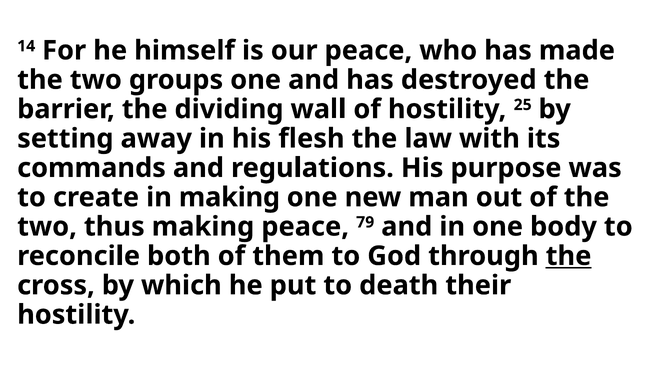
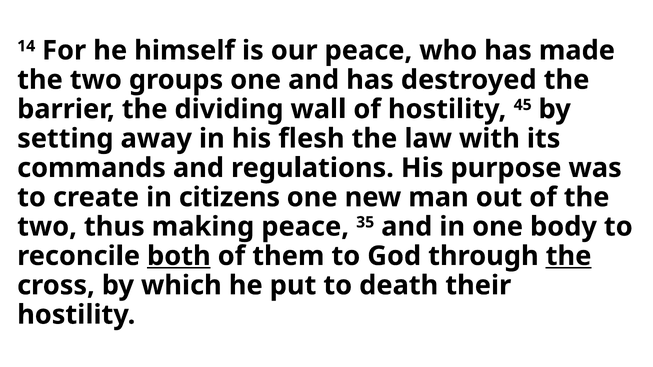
25: 25 -> 45 (523, 105)
in making: making -> citizens (229, 197)
79: 79 -> 35 (365, 222)
both underline: none -> present (179, 256)
